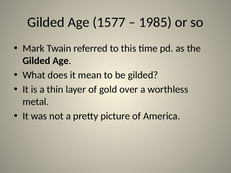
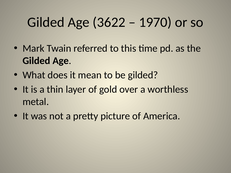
1577: 1577 -> 3622 (109, 22)
1985: 1985 -> 1970 (155, 22)
